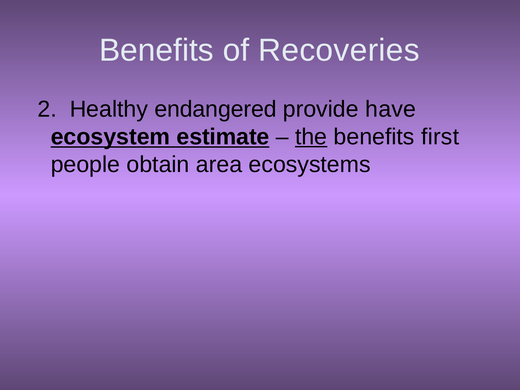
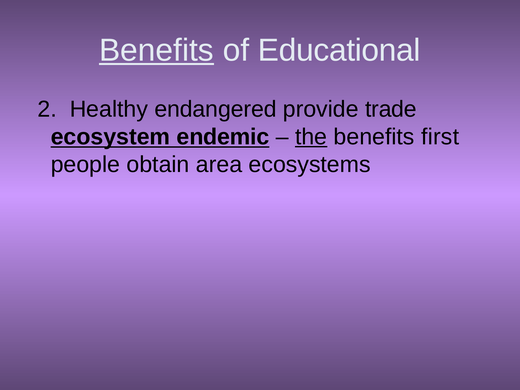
Benefits underline: none -> present (156, 50)
Recoveries: Recoveries -> Educational (339, 50)
have: have -> trade (391, 109)
estimate: estimate -> endemic (223, 137)
